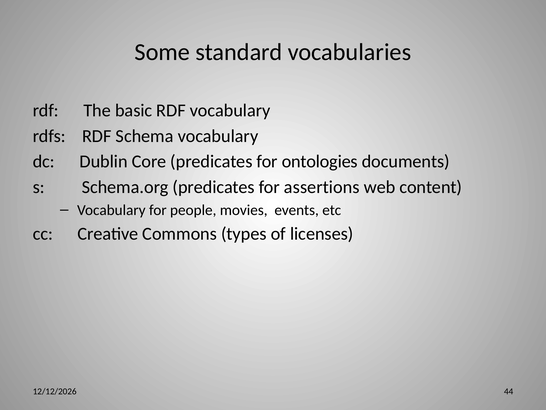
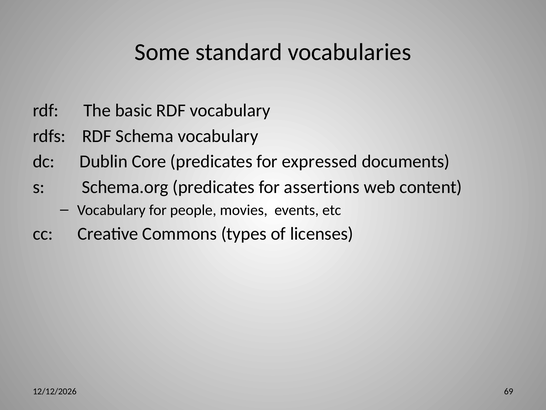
ontologies: ontologies -> expressed (320, 161)
44: 44 -> 69 (509, 391)
